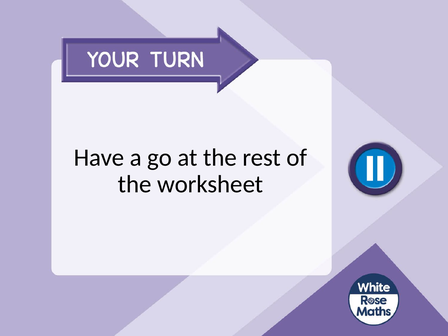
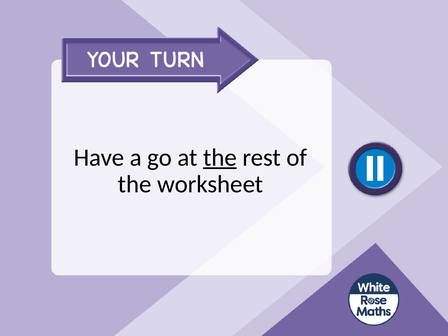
the underline: none -> present (220, 157)
